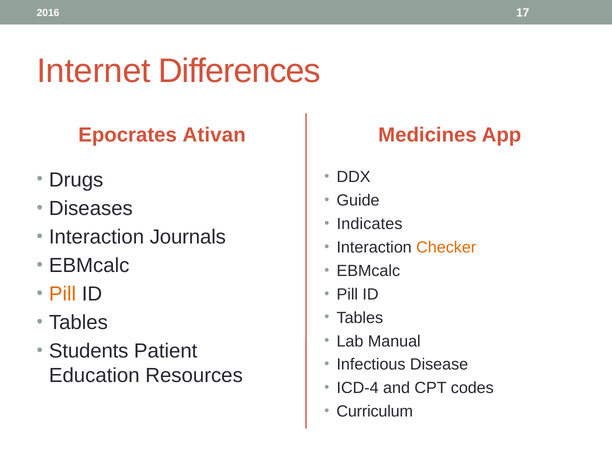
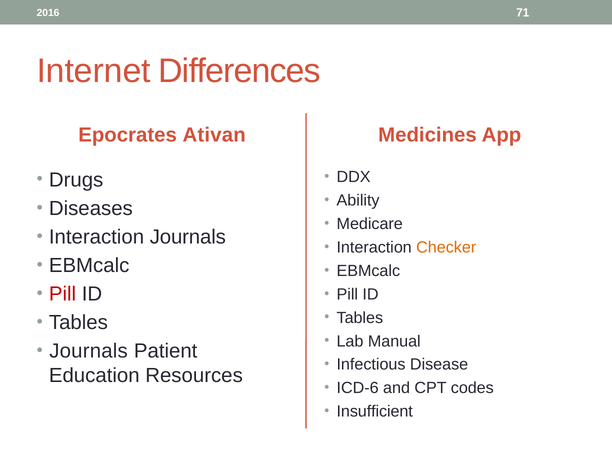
17: 17 -> 71 (523, 13)
Guide: Guide -> Ability (358, 201)
Indicates: Indicates -> Medicare (370, 224)
Pill colour: orange -> red (63, 294)
Students: Students -> Journals (89, 351)
ICD-4: ICD-4 -> ICD-6 (358, 388)
Curriculum: Curriculum -> Insufficient (375, 412)
